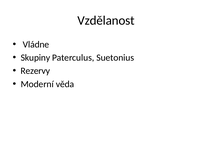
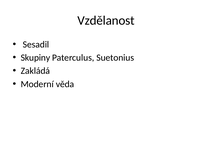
Vládne: Vládne -> Sesadil (36, 44)
Rezervy: Rezervy -> Zakládá (35, 71)
